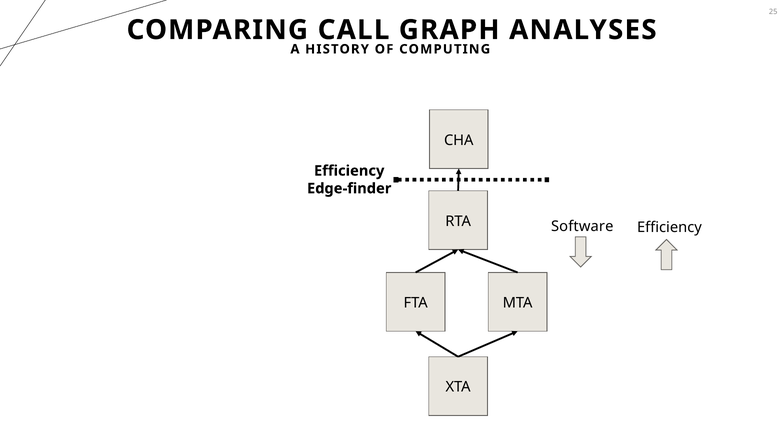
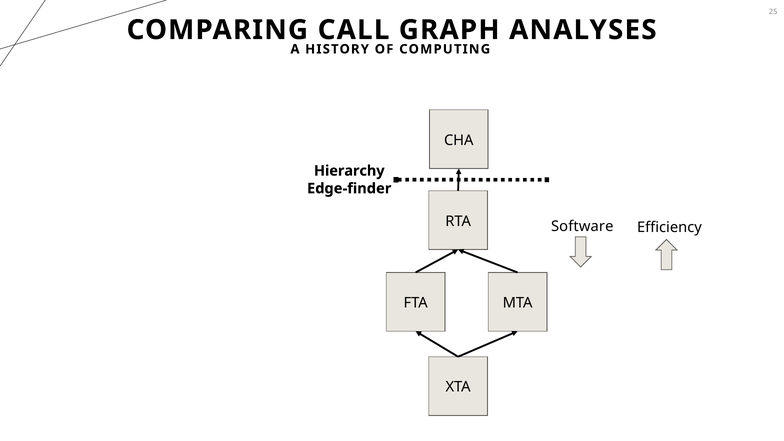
Efficiency: Efficiency -> Hierarchy (349, 171)
